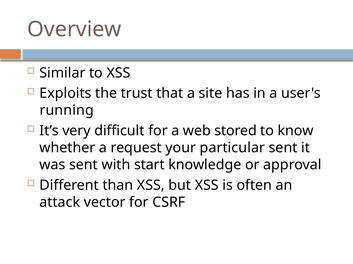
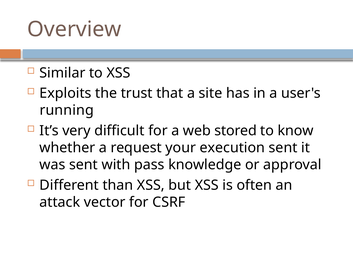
particular: particular -> execution (232, 148)
start: start -> pass (149, 165)
